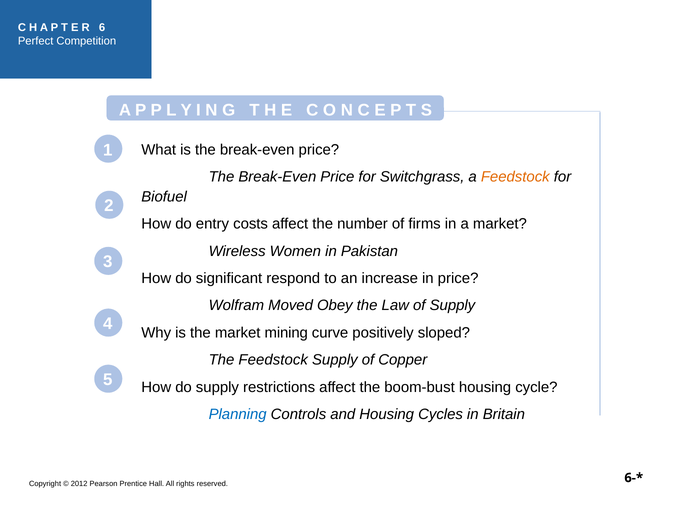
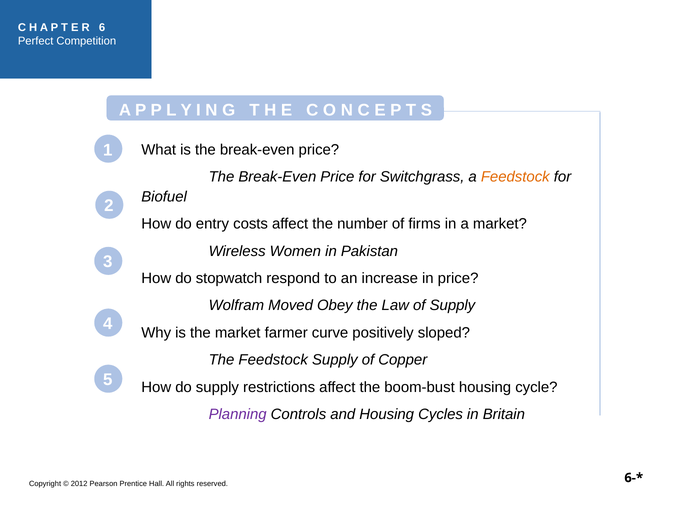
significant: significant -> stopwatch (229, 278)
mining: mining -> farmer (286, 333)
Planning colour: blue -> purple (238, 414)
